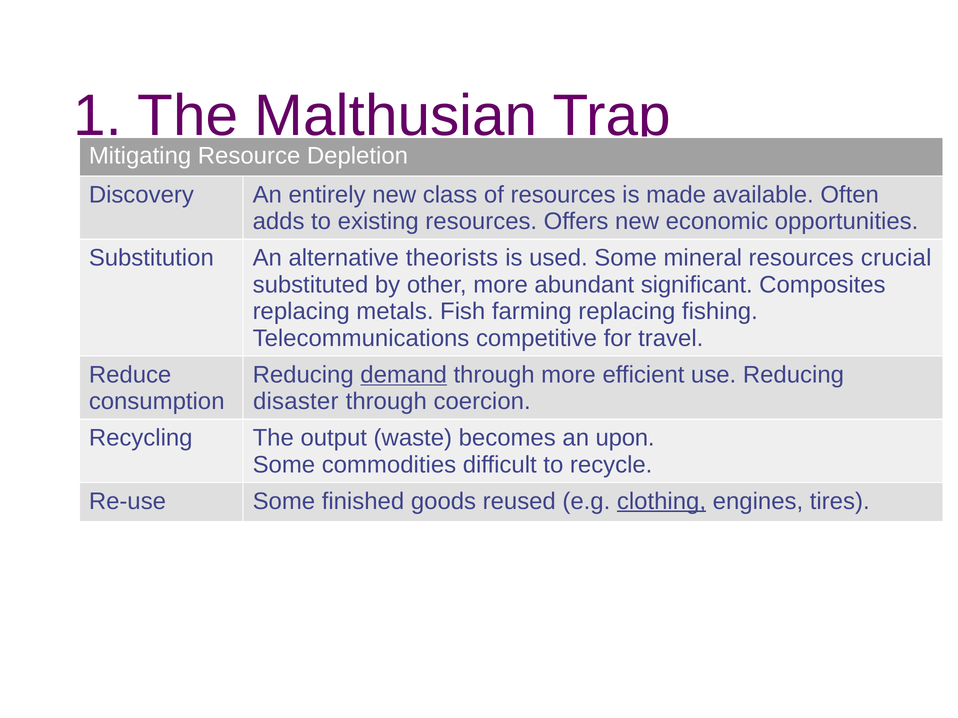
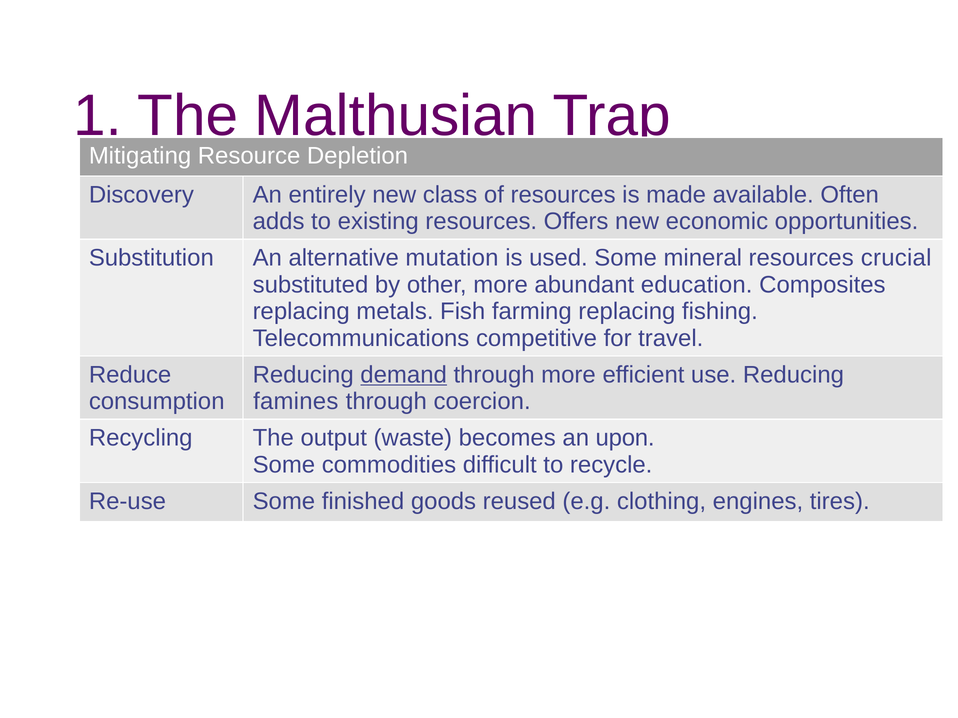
theorists: theorists -> mutation (452, 258)
significant: significant -> education (697, 285)
disaster: disaster -> famines (296, 402)
clothing underline: present -> none (661, 501)
